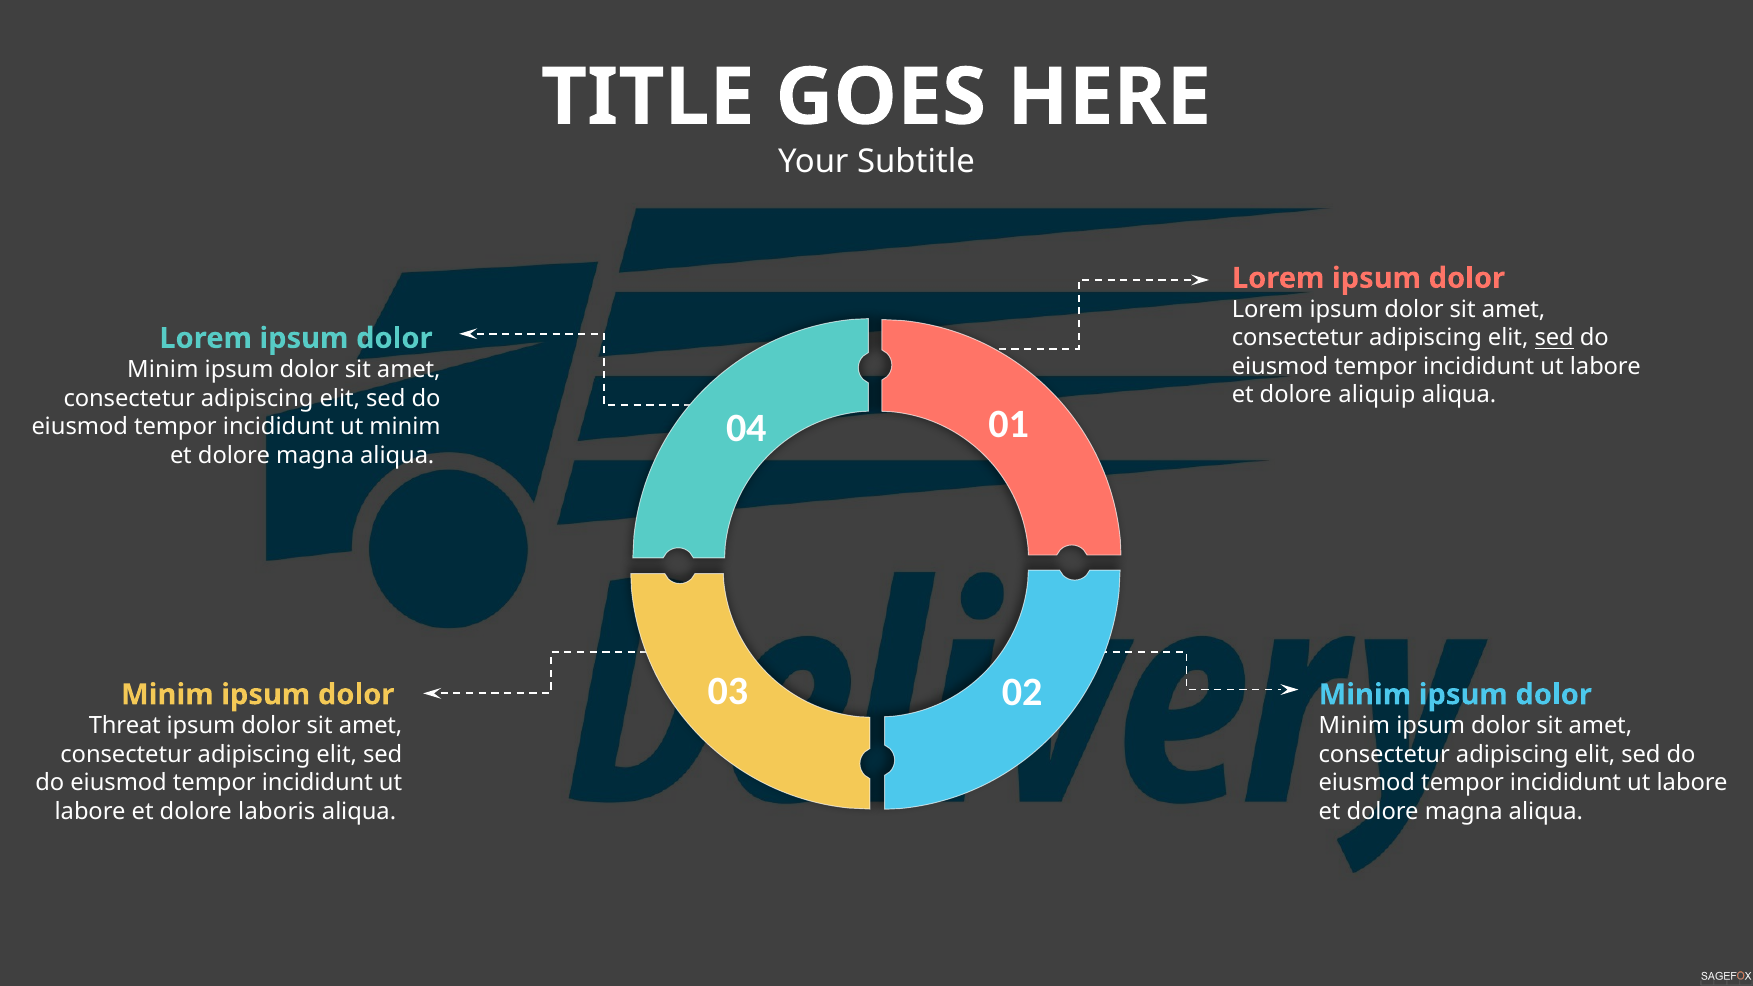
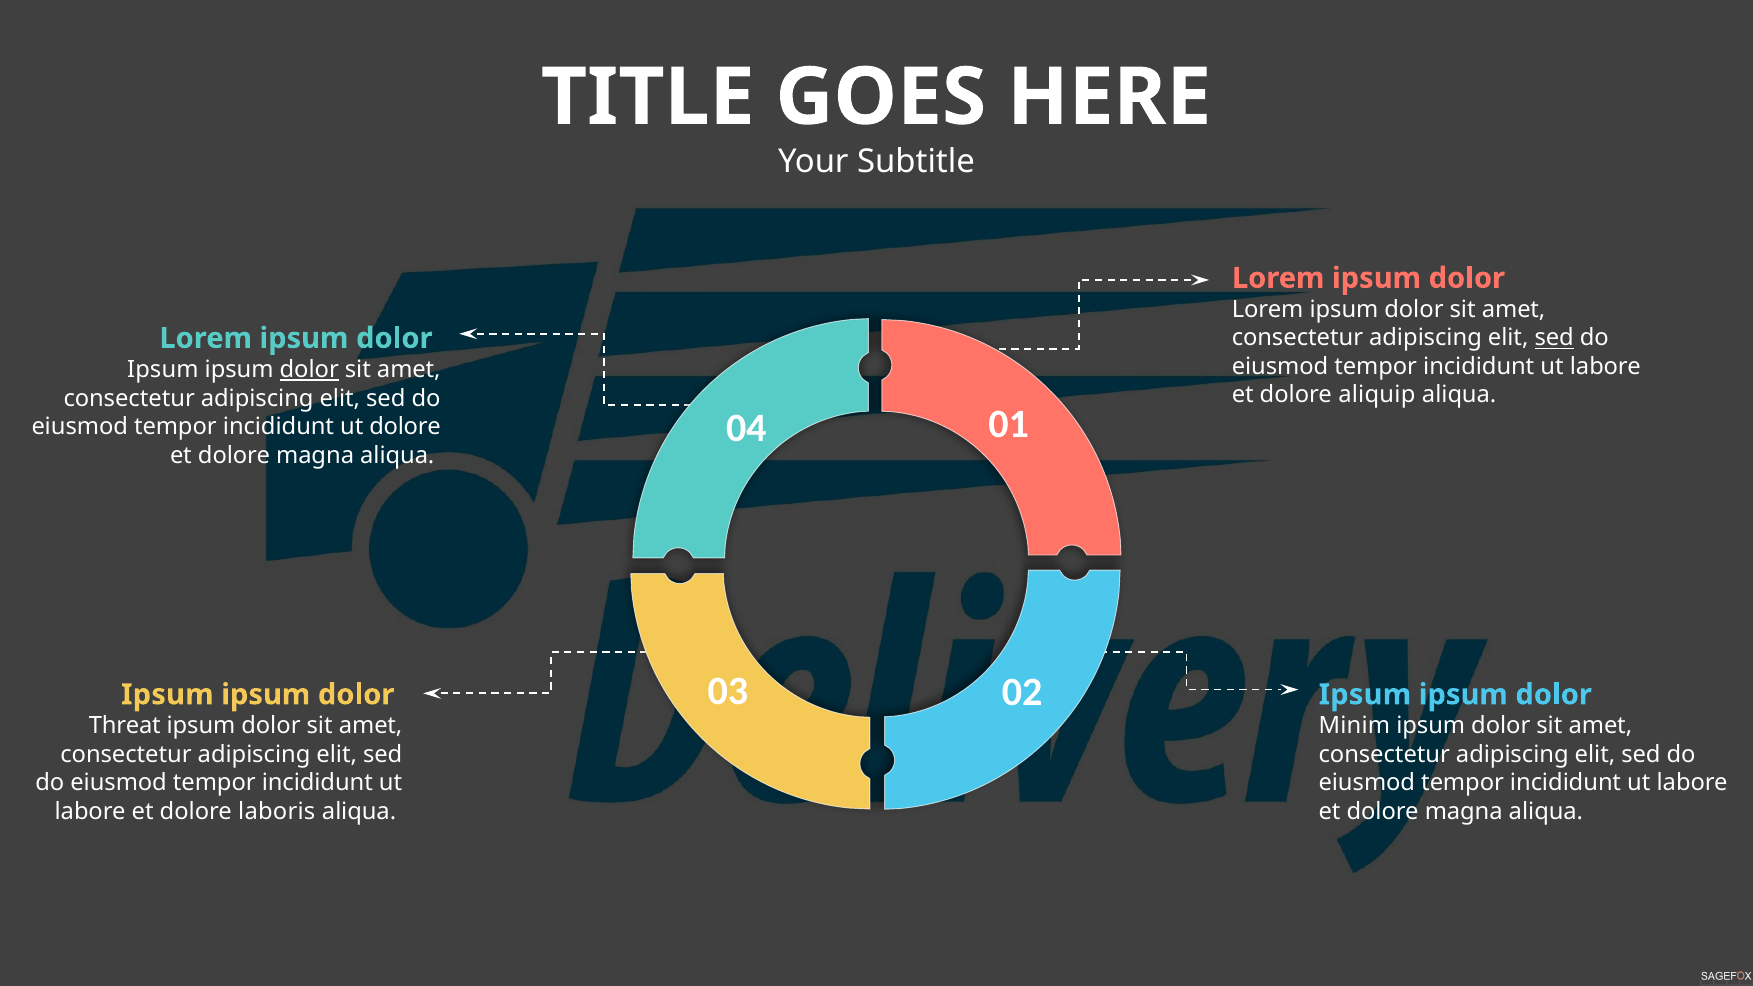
Minim: Minim -> Ipsum (163, 370)
dolor underline: none -> present (309, 370)
ut minim: minim -> dolore (405, 427)
Minim: Minim -> Ipsum (167, 695)
Minim: Minim -> Ipsum (1365, 695)
